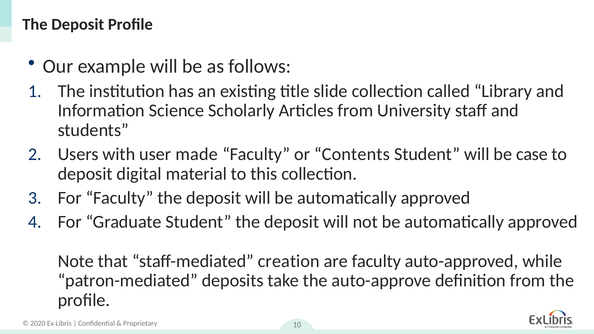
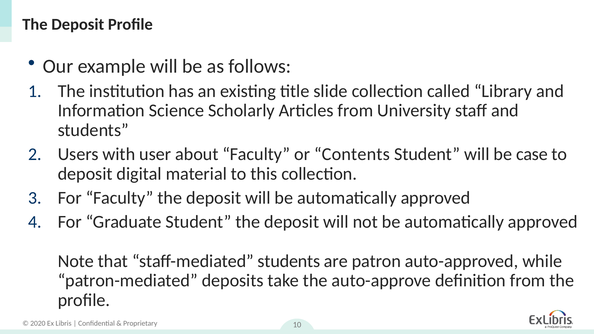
made: made -> about (197, 154)
staff-mediated creation: creation -> students (289, 261)
are faculty: faculty -> patron (376, 261)
